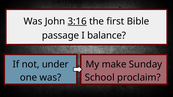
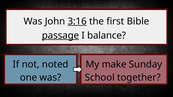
passage underline: none -> present (60, 36)
under: under -> noted (55, 65)
proclaim: proclaim -> together (139, 78)
